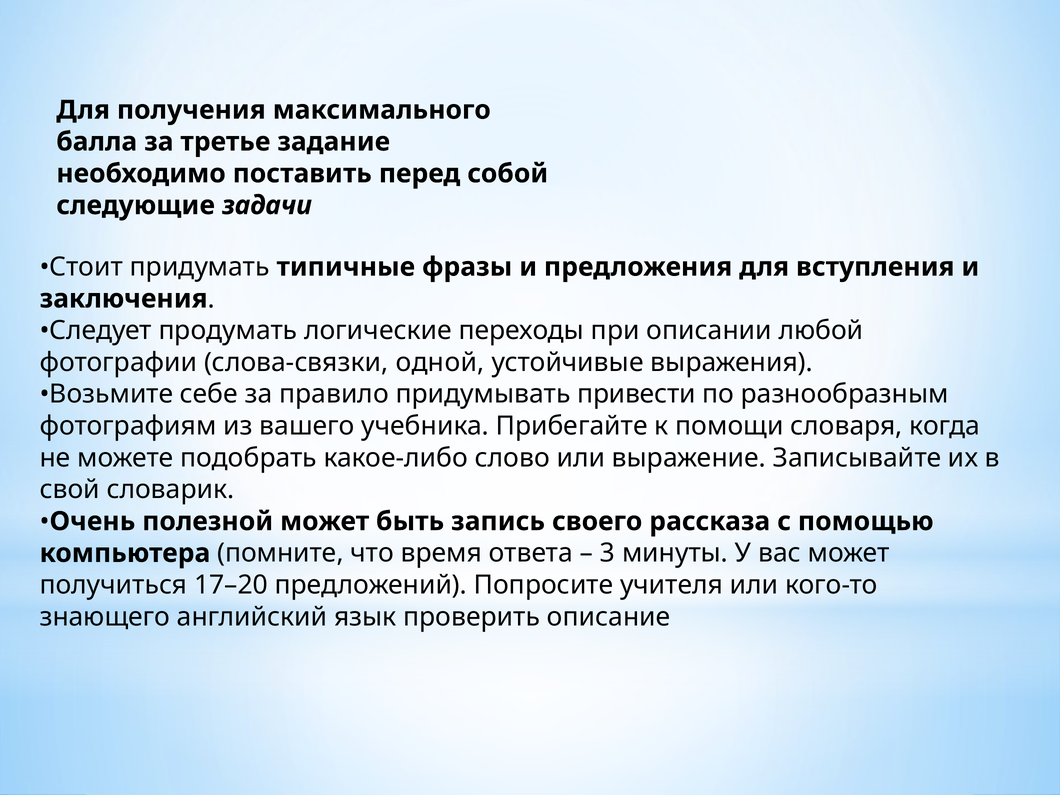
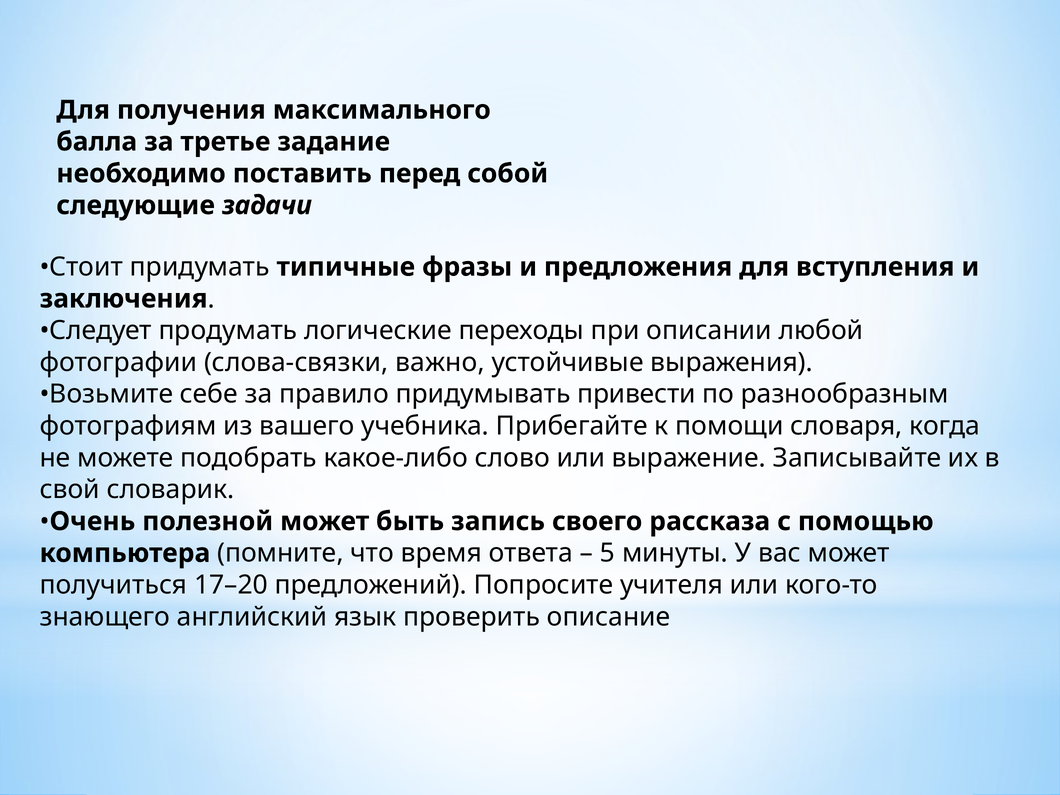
одной: одной -> важно (440, 362)
3: 3 -> 5 (608, 553)
